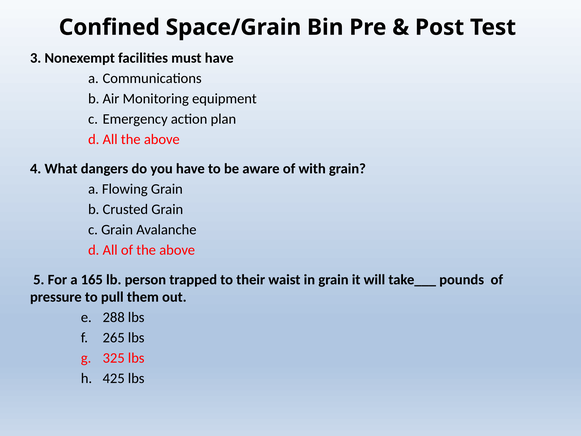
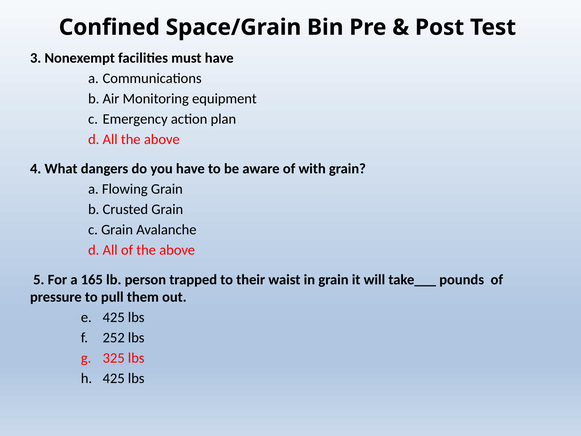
288: 288 -> 425 (114, 317)
265: 265 -> 252 (114, 337)
